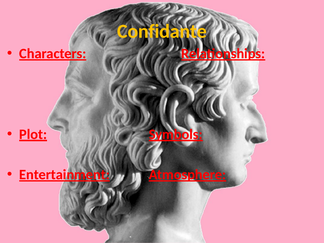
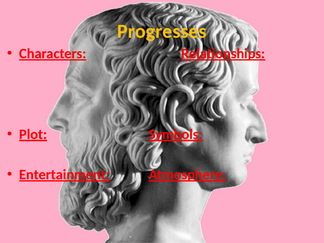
Confidante: Confidante -> Progresses (162, 31)
